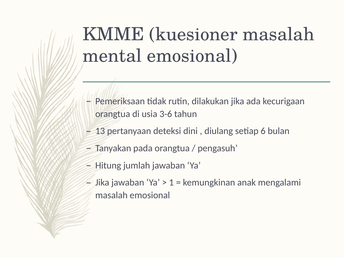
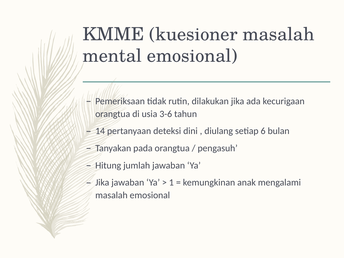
13: 13 -> 14 (100, 131)
